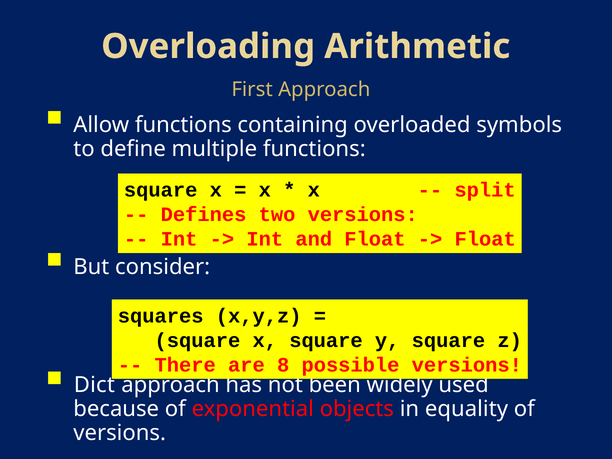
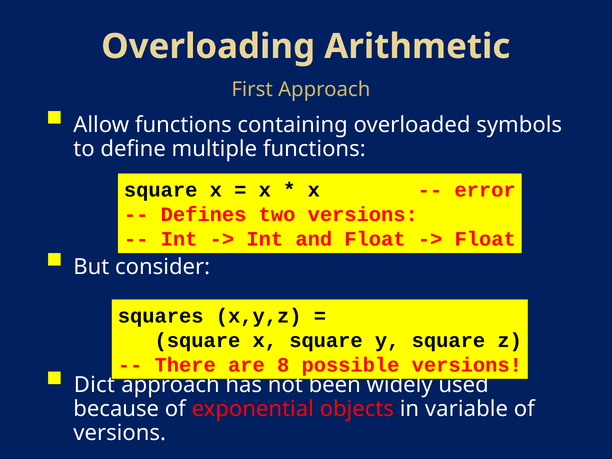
split: split -> error (485, 190)
equality: equality -> variable (466, 409)
